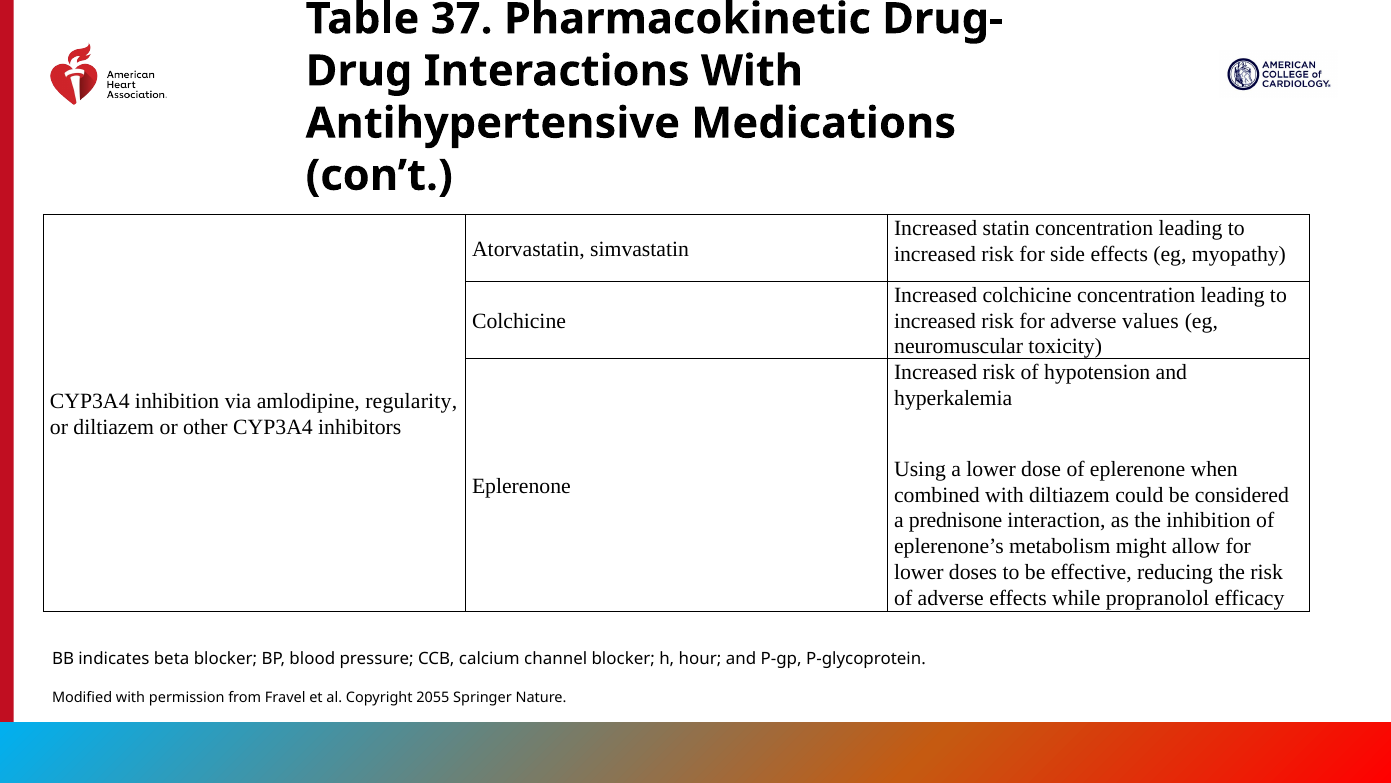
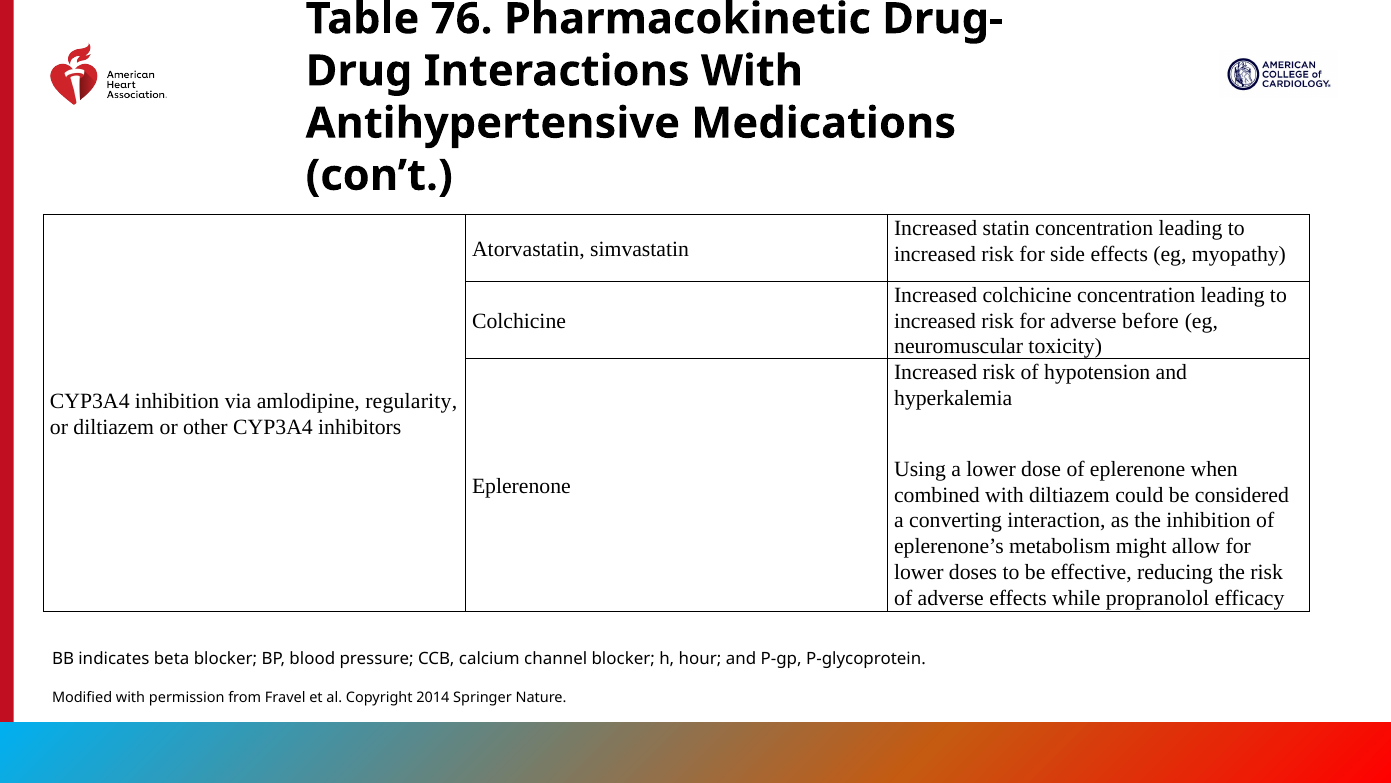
37: 37 -> 76 (462, 19)
values: values -> before (1151, 321)
prednisone: prednisone -> converting (956, 520)
2055: 2055 -> 2014 (433, 698)
